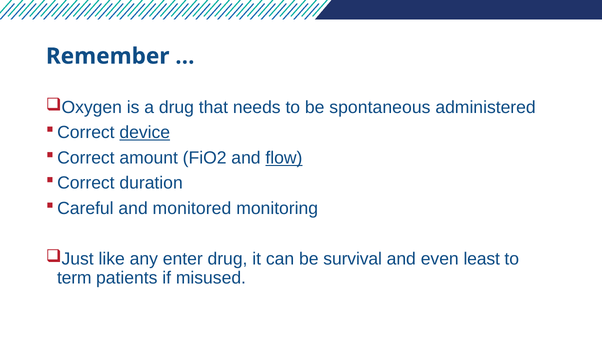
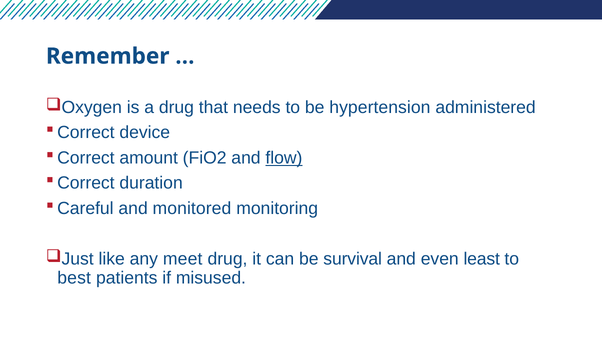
spontaneous: spontaneous -> hypertension (380, 107)
device underline: present -> none (145, 132)
enter: enter -> meet (183, 259)
term: term -> best (74, 277)
